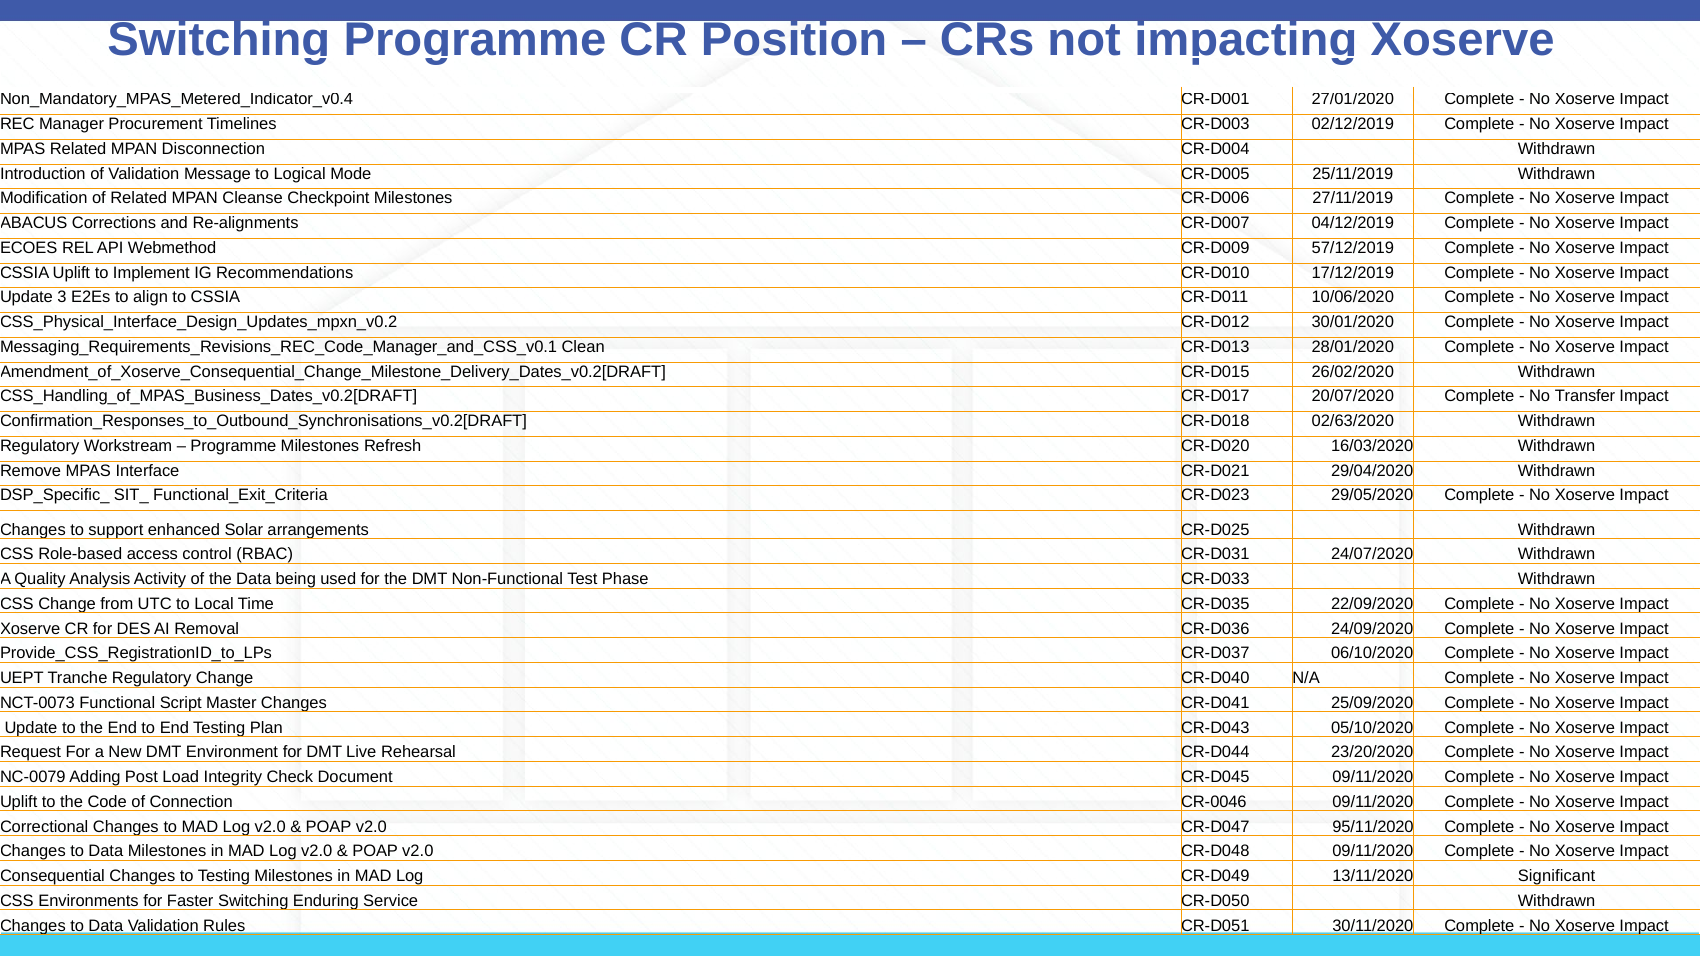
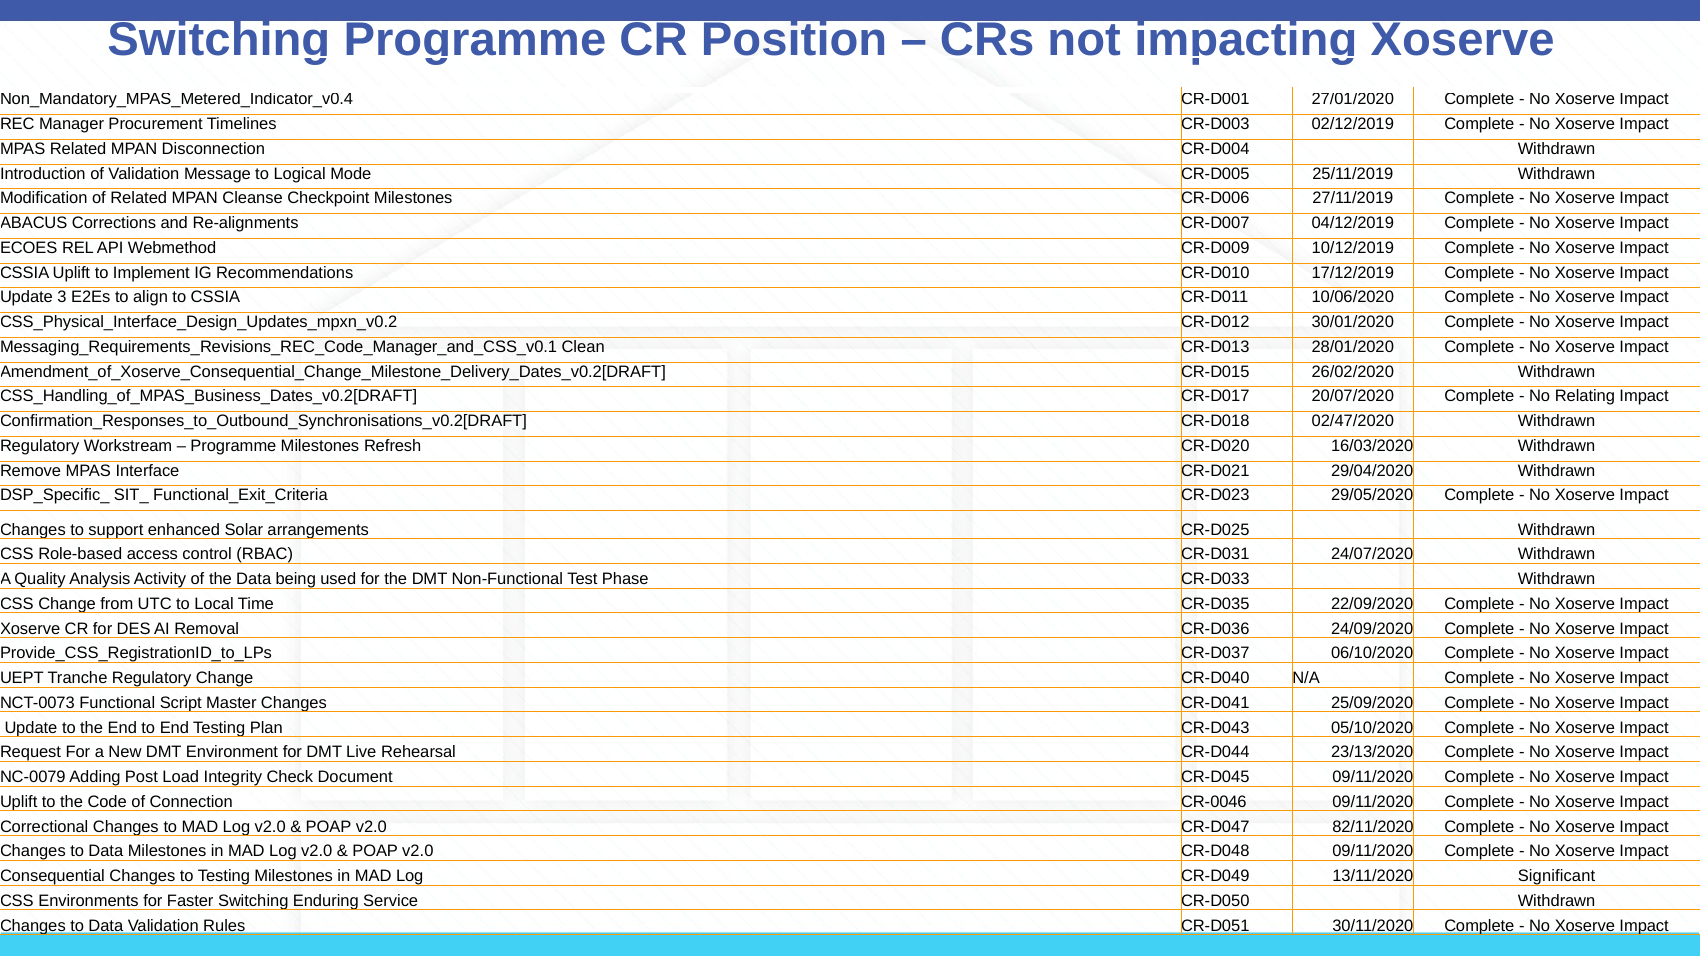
57/12/2019: 57/12/2019 -> 10/12/2019 (1353, 248)
Transfer: Transfer -> Relating (1585, 397)
02/63/2020: 02/63/2020 -> 02/47/2020 (1353, 421)
23/20/2020: 23/20/2020 -> 23/13/2020 (1372, 753)
95/11/2020: 95/11/2020 -> 82/11/2020 (1373, 827)
